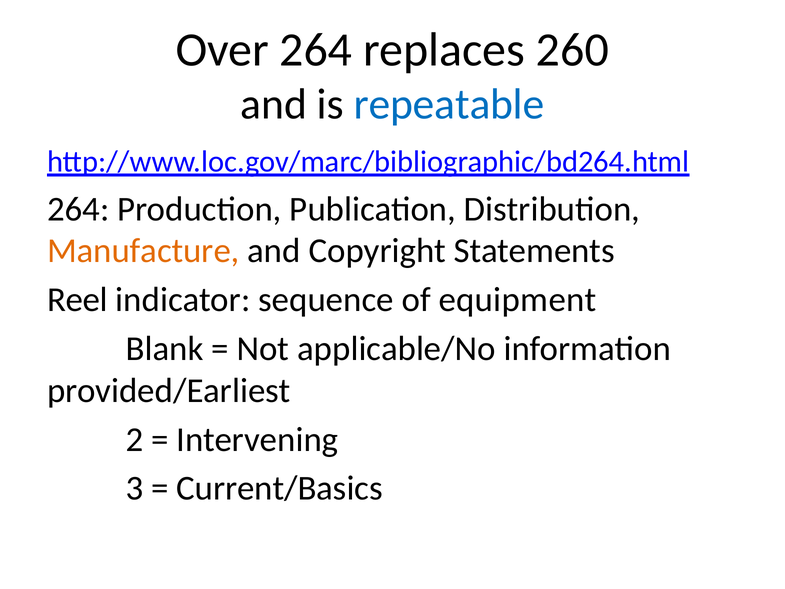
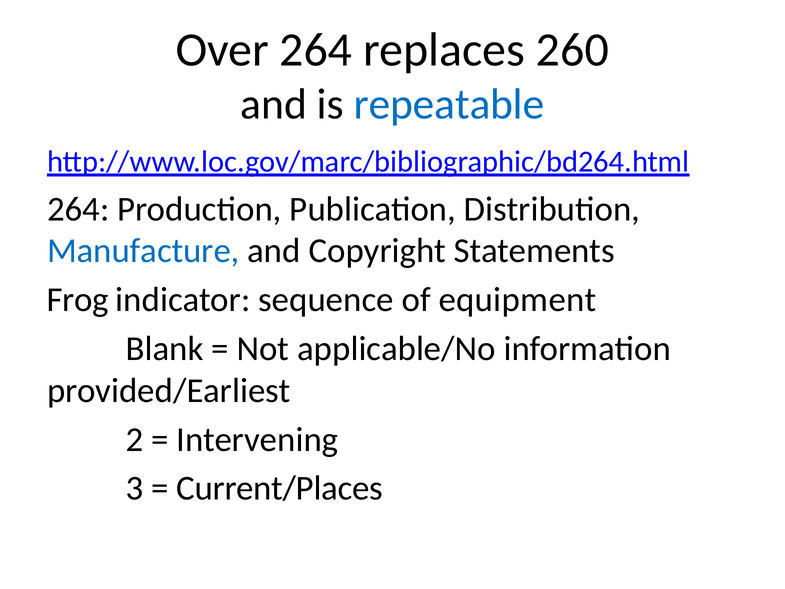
Manufacture colour: orange -> blue (143, 251)
Reel: Reel -> Frog (77, 300)
Current/Basics: Current/Basics -> Current/Places (280, 488)
